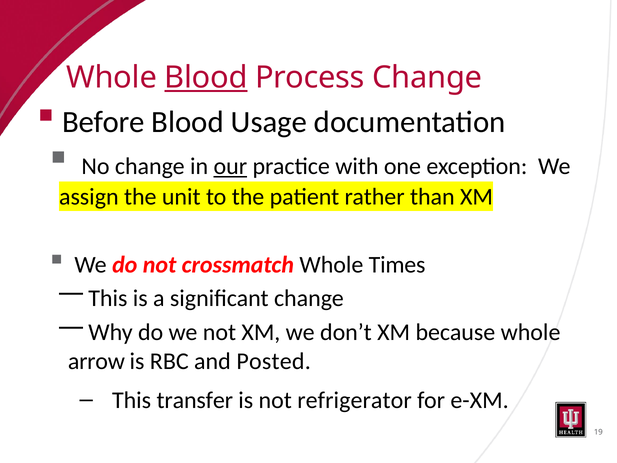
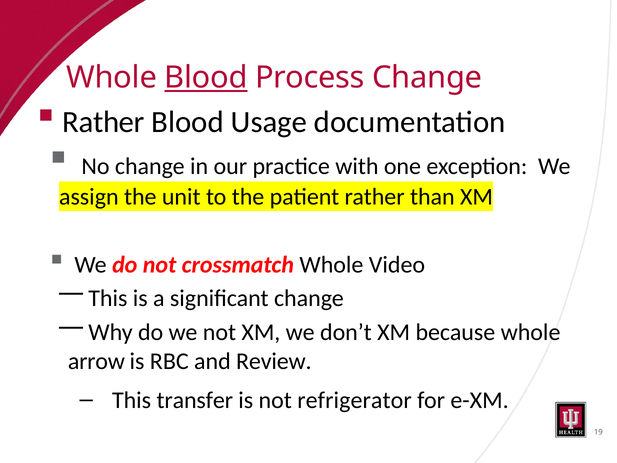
Before: Before -> Rather (103, 122)
our underline: present -> none (230, 166)
Times: Times -> Video (397, 264)
Posted: Posted -> Review (274, 361)
